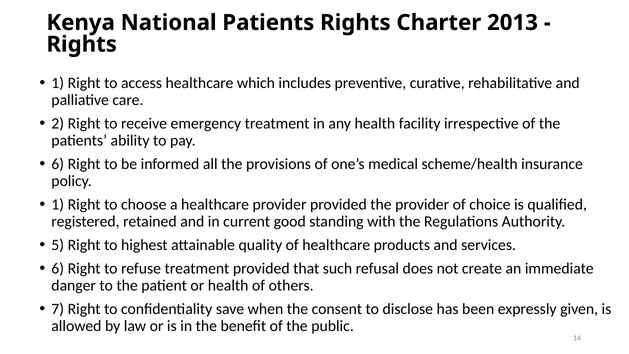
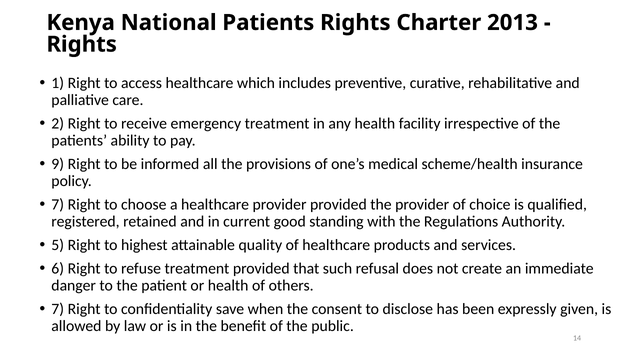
6: 6 -> 9 (58, 164)
1: 1 -> 7 (58, 204)
